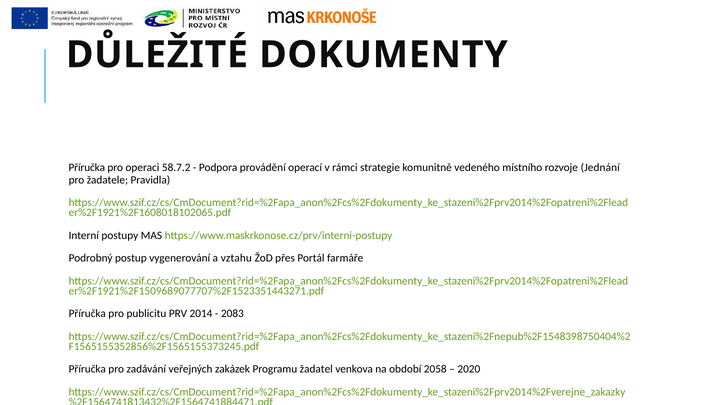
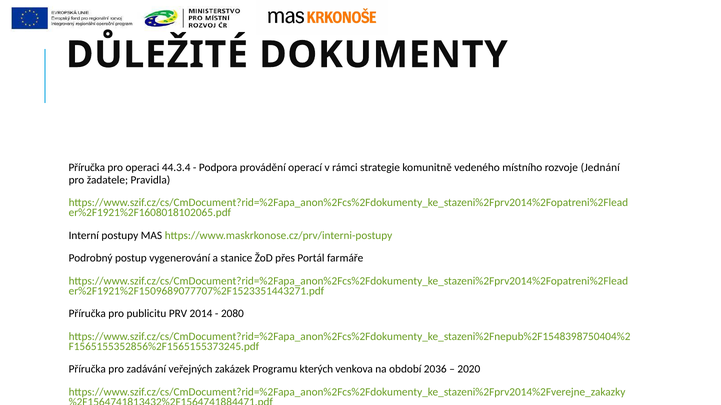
58.7.2: 58.7.2 -> 44.3.4 (176, 168)
vztahu: vztahu -> stanice (236, 259)
2083: 2083 -> 2080 (232, 314)
žadatel: žadatel -> kterých (316, 370)
2058: 2058 -> 2036 (435, 370)
